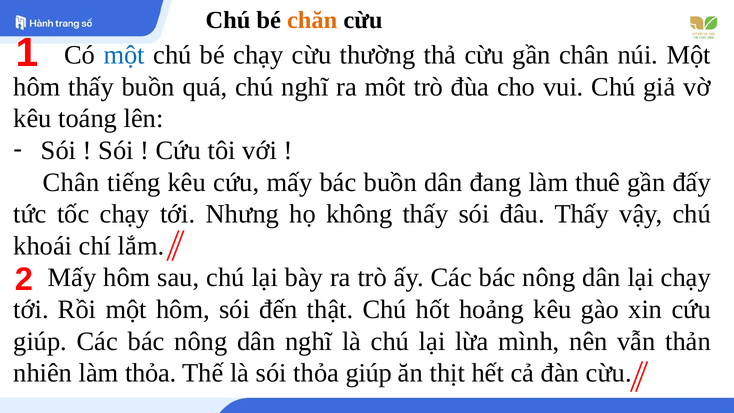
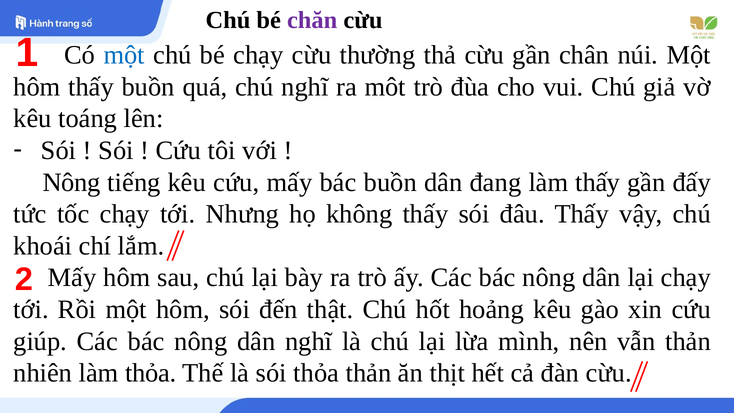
chăn colour: orange -> purple (312, 20)
Chân: Chân -> Nông (72, 182)
làm thuê: thuê -> thấy (598, 182)
thỏa giúp: giúp -> thản (369, 373)
